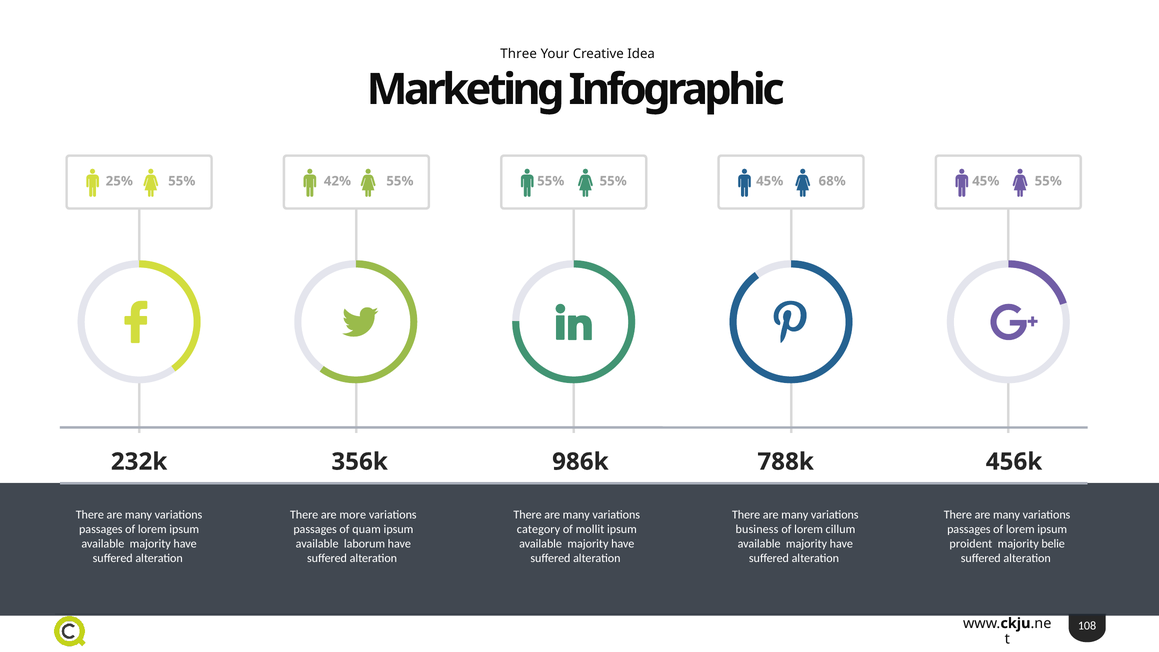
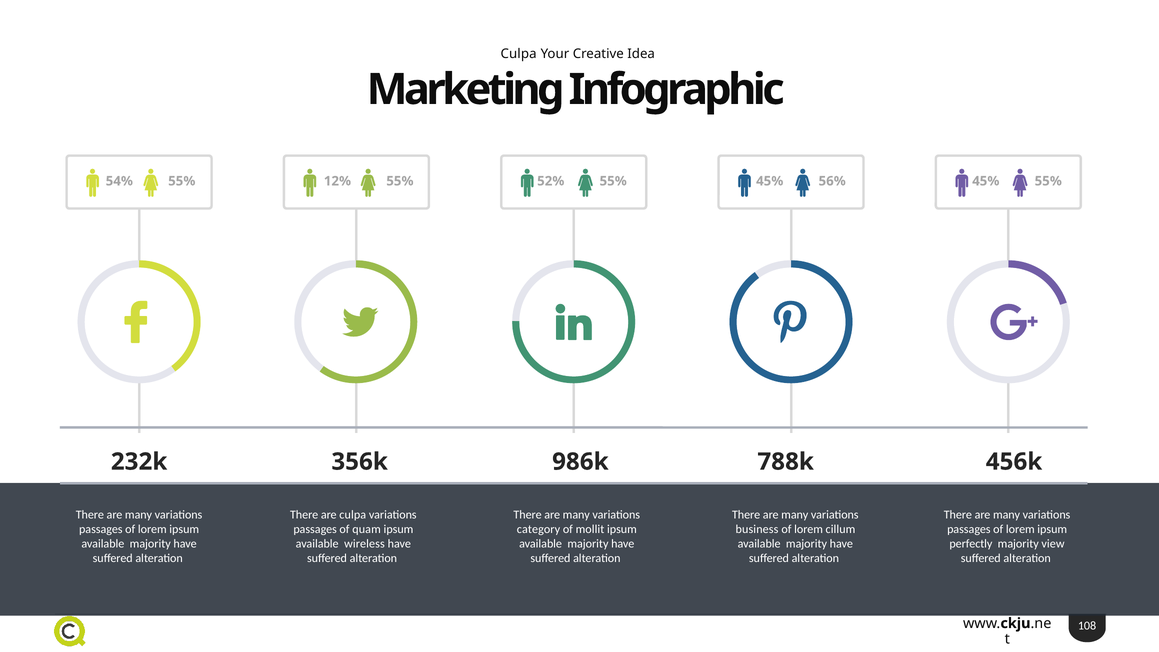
Three: Three -> Culpa (519, 54)
25%: 25% -> 54% (119, 181)
42%: 42% -> 12% (337, 181)
55%: 55% -> 52% (551, 181)
68%: 68% -> 56% (832, 181)
are more: more -> culpa (353, 515)
laborum: laborum -> wireless (364, 544)
proident: proident -> perfectly (971, 544)
belie: belie -> view (1053, 544)
